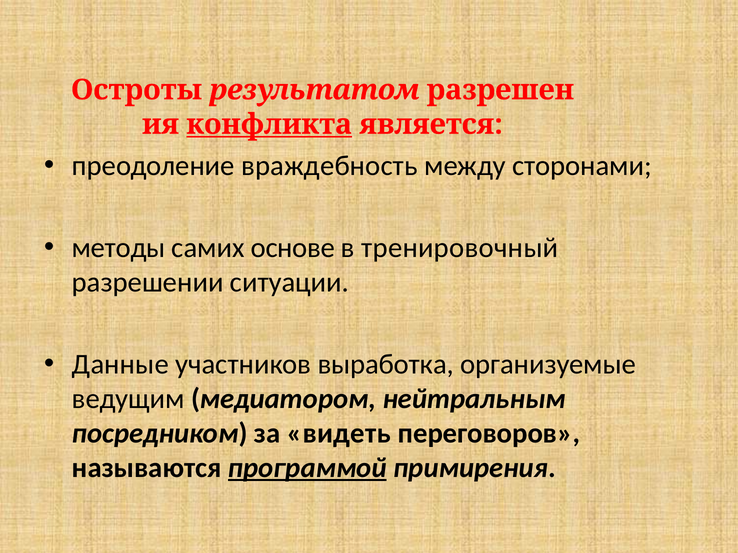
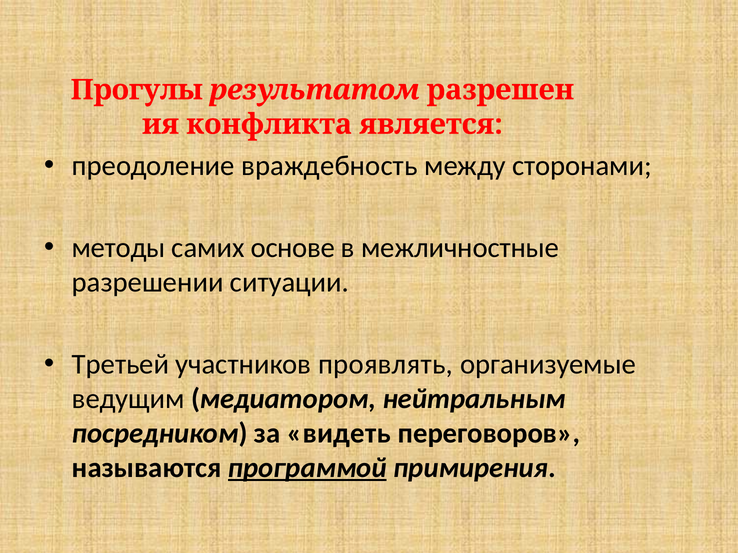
Остроты: Остроты -> Прогулы (137, 90)
конфликта underline: present -> none (269, 124)
тренировочный: тренировочный -> межличностные (460, 248)
Данные: Данные -> Третьей (121, 365)
выработка: выработка -> проявлять (386, 365)
